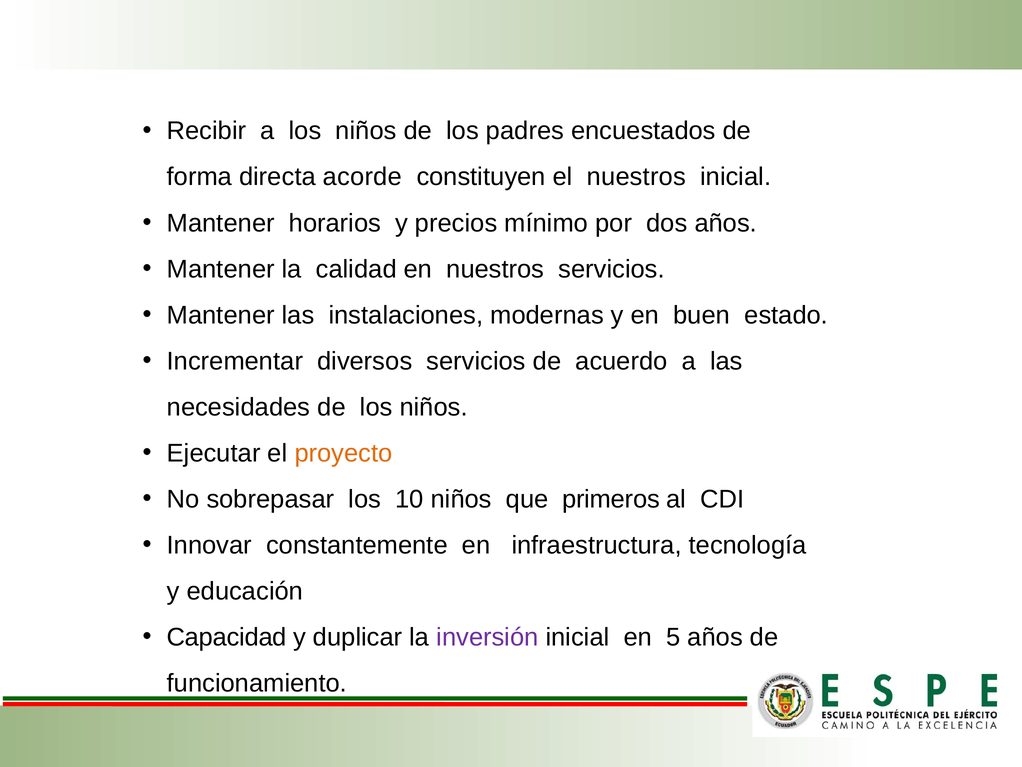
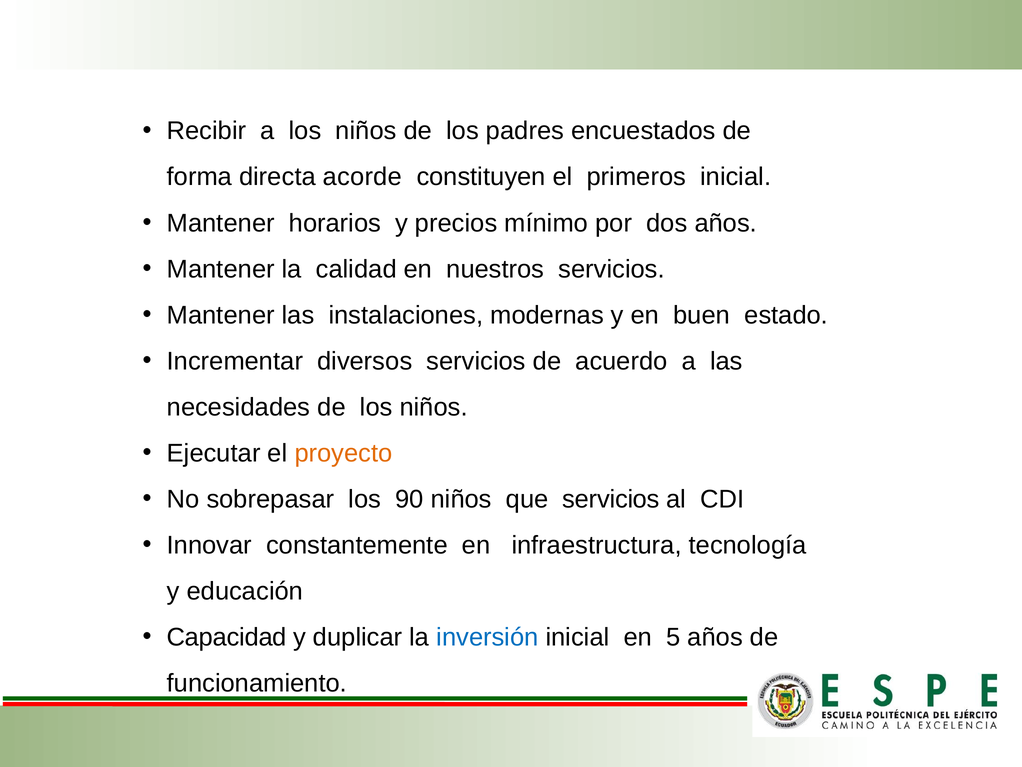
el nuestros: nuestros -> primeros (636, 177)
10: 10 -> 90 (409, 499)
que primeros: primeros -> servicios (611, 499)
inversión colour: purple -> blue (487, 637)
